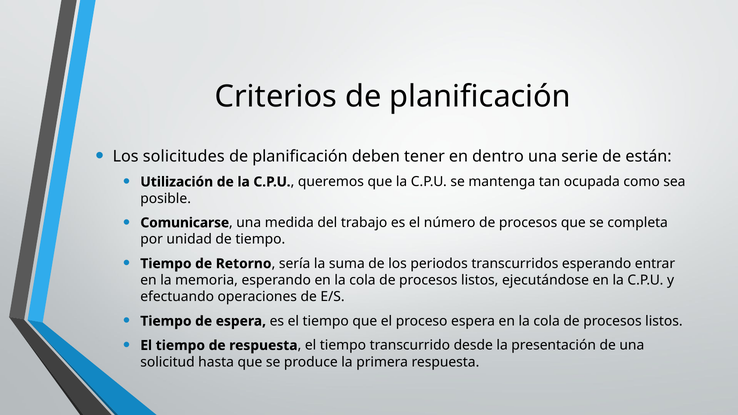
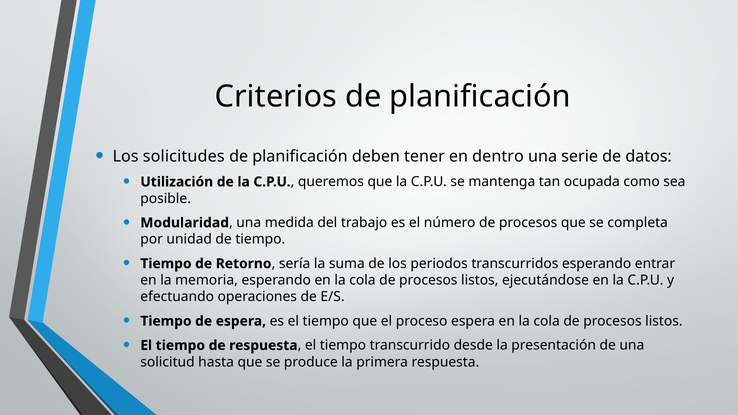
están: están -> datos (649, 156)
Comunicarse: Comunicarse -> Modularidad (185, 223)
